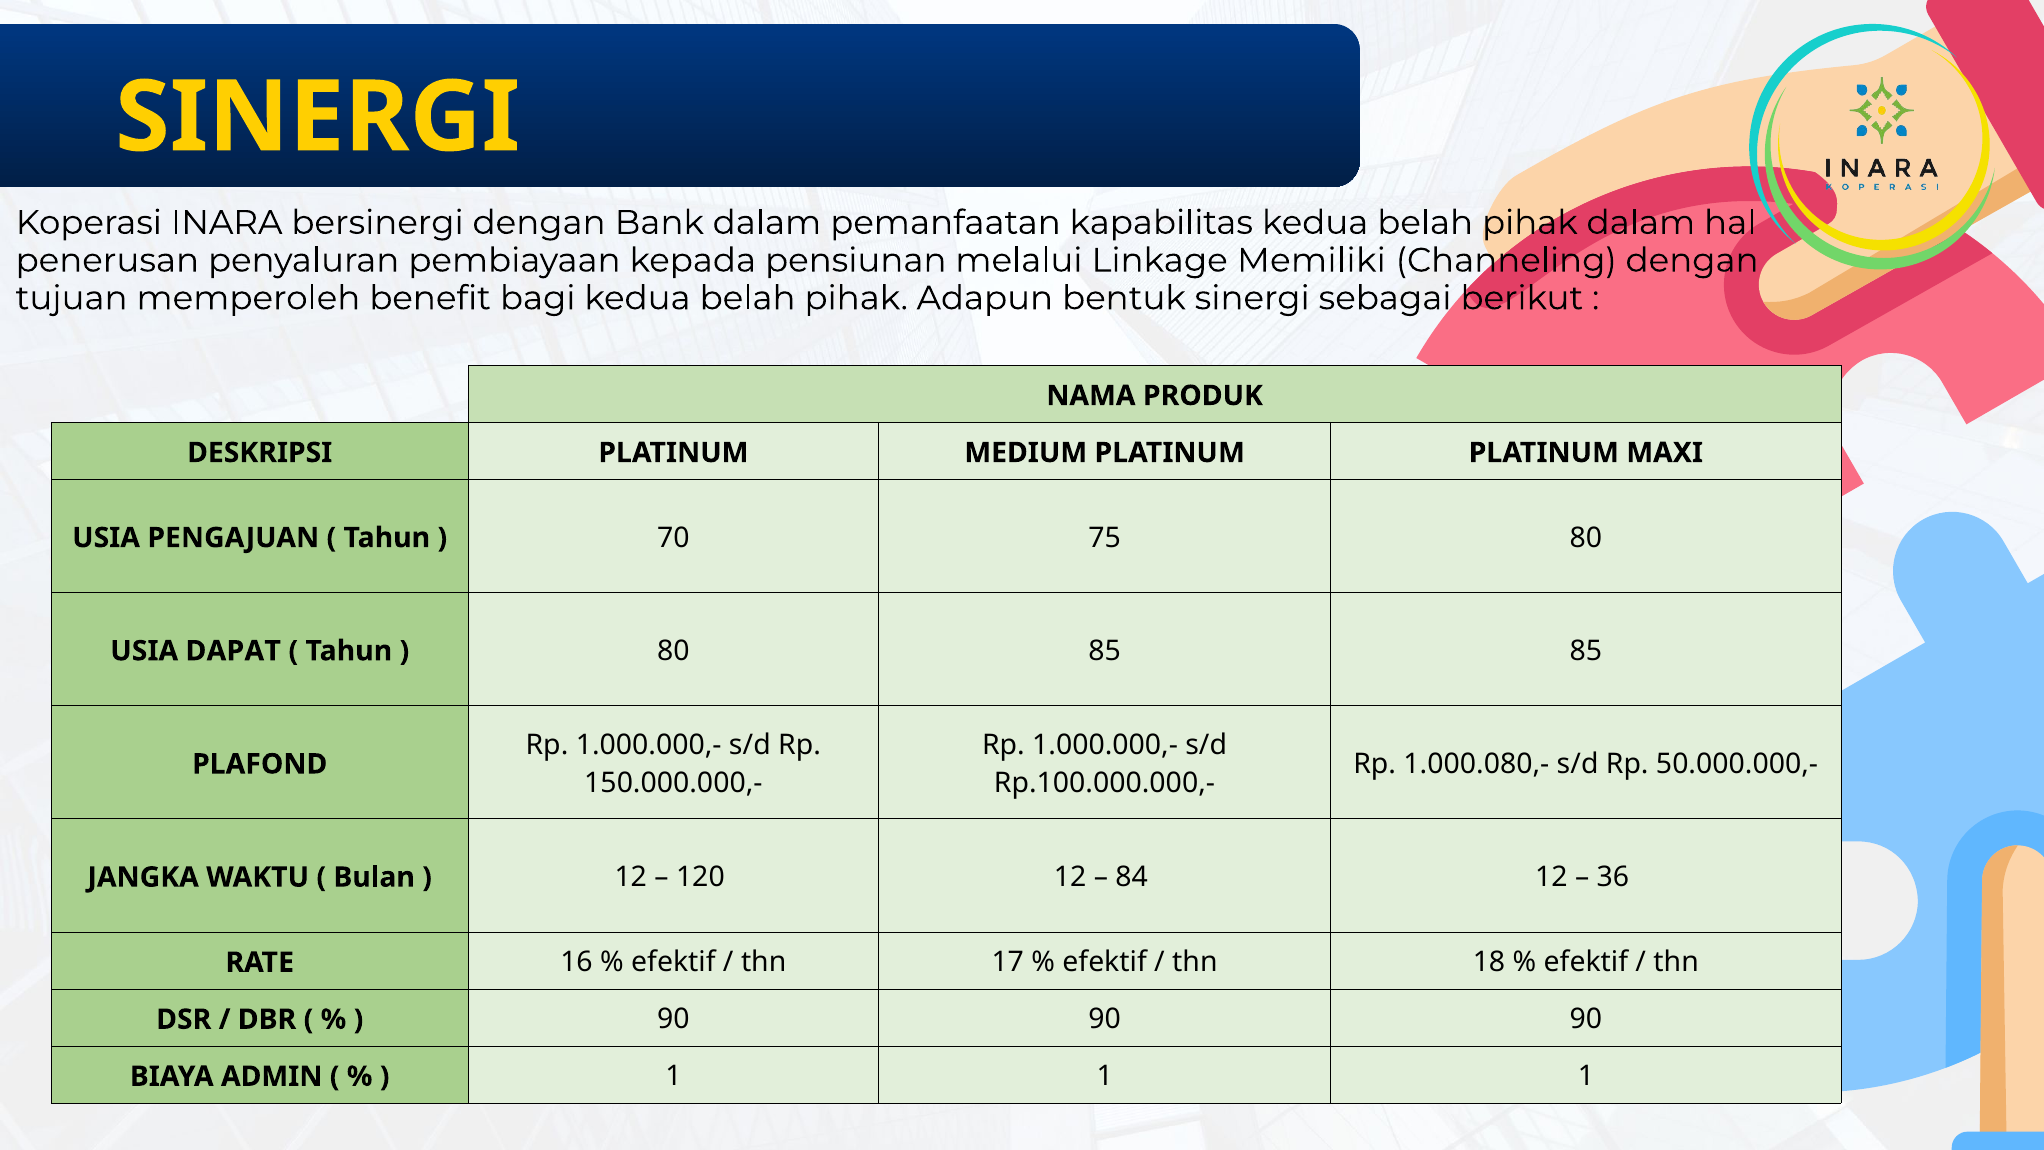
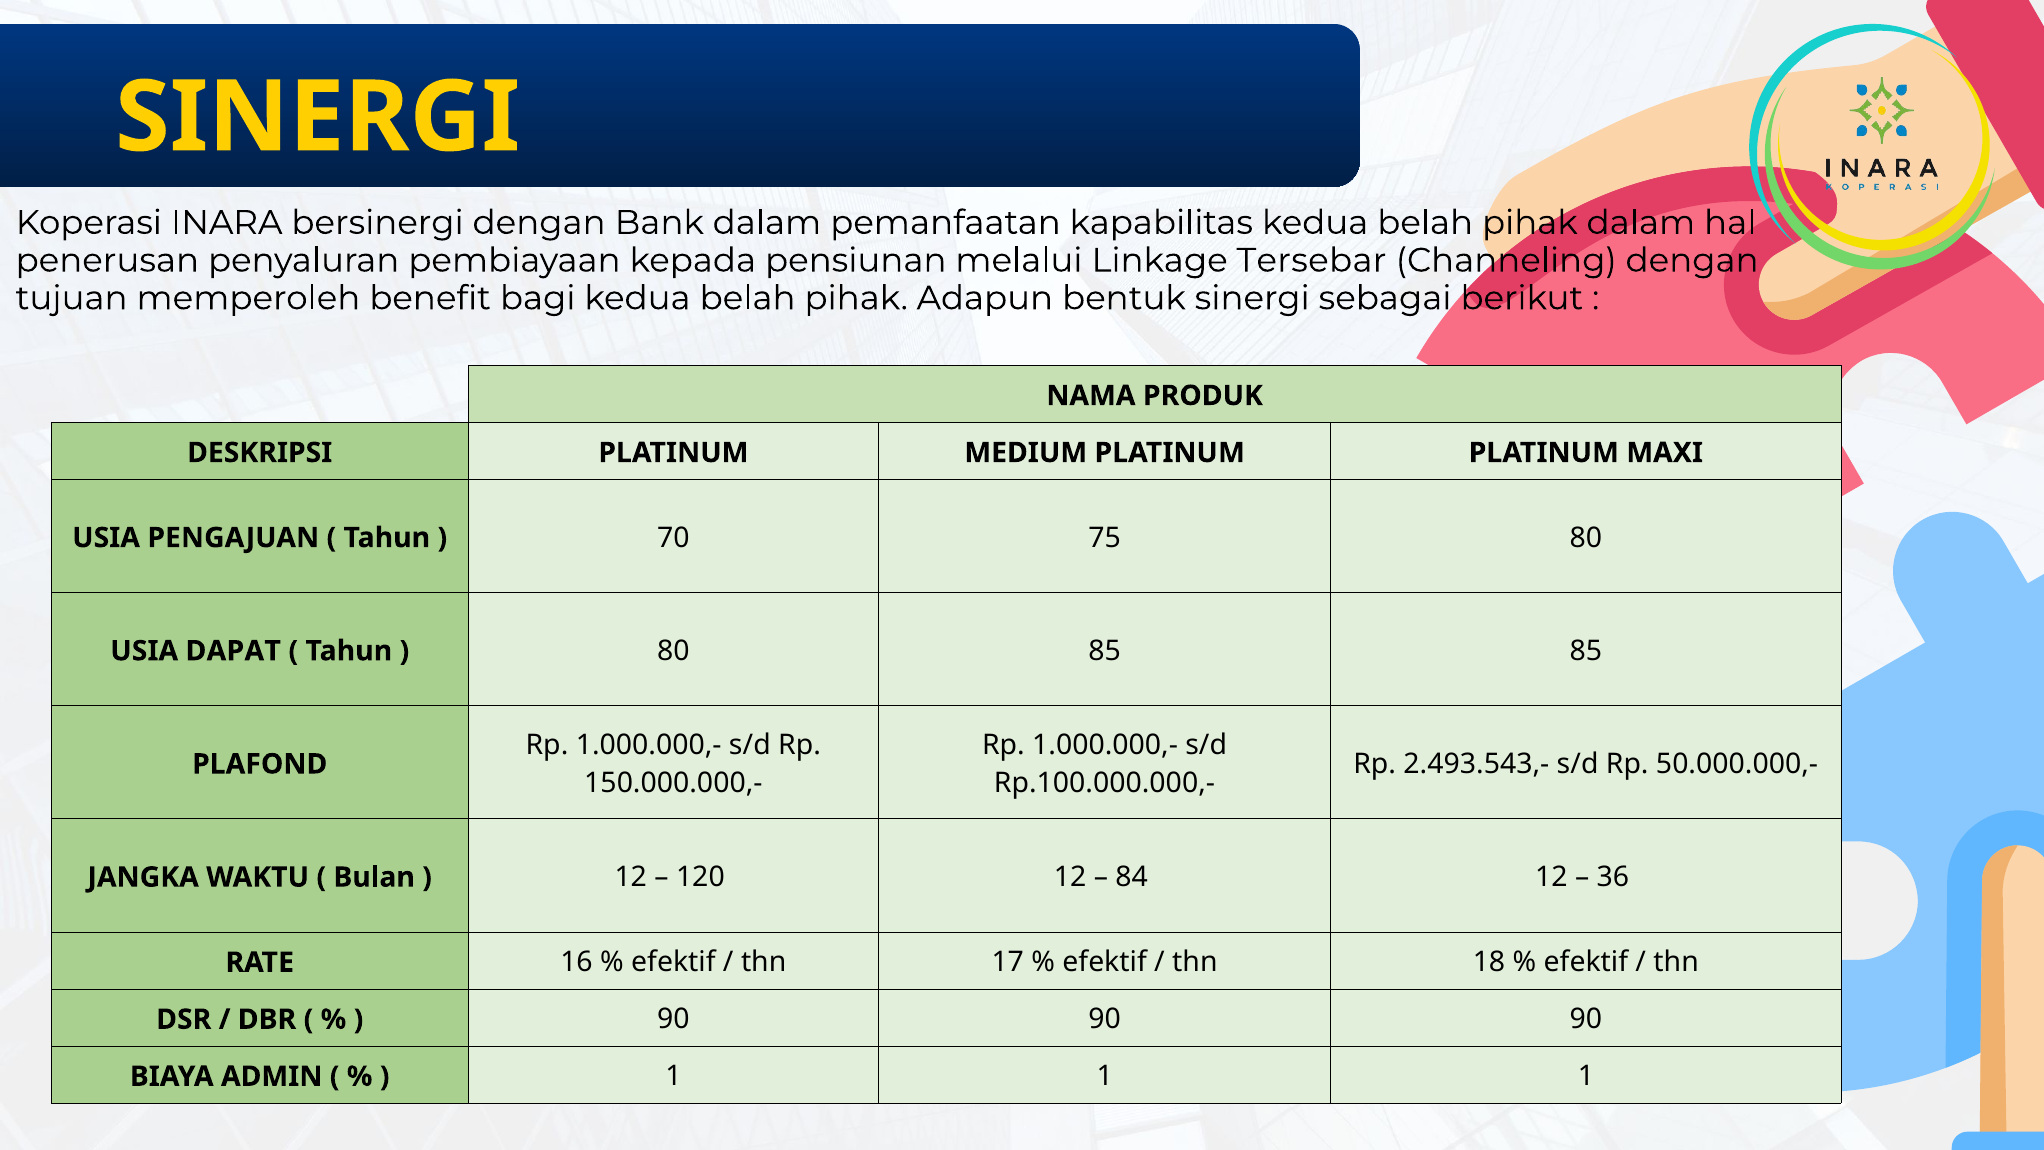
Memiliki: Memiliki -> Tersebar (1312, 260)
1.000.080,-: 1.000.080,- -> 2.493.543,- (1476, 764)
